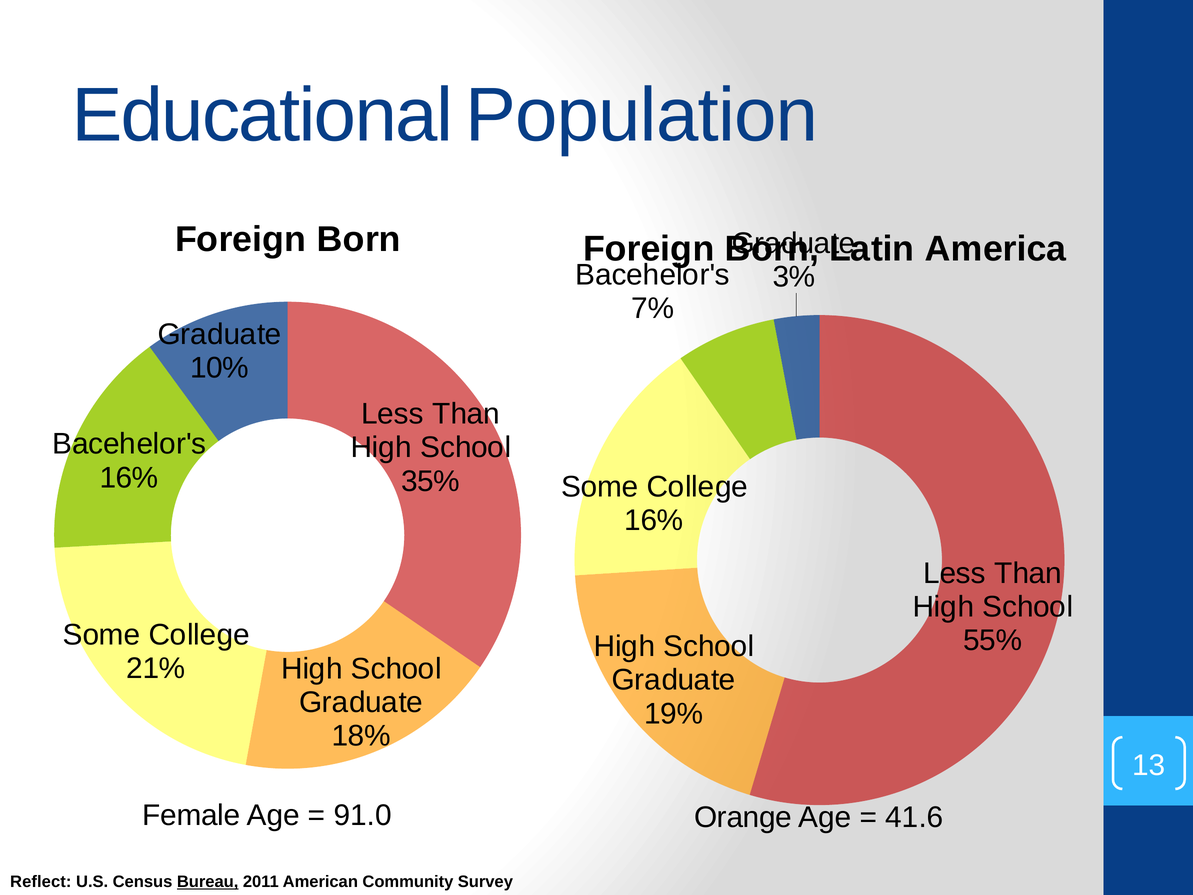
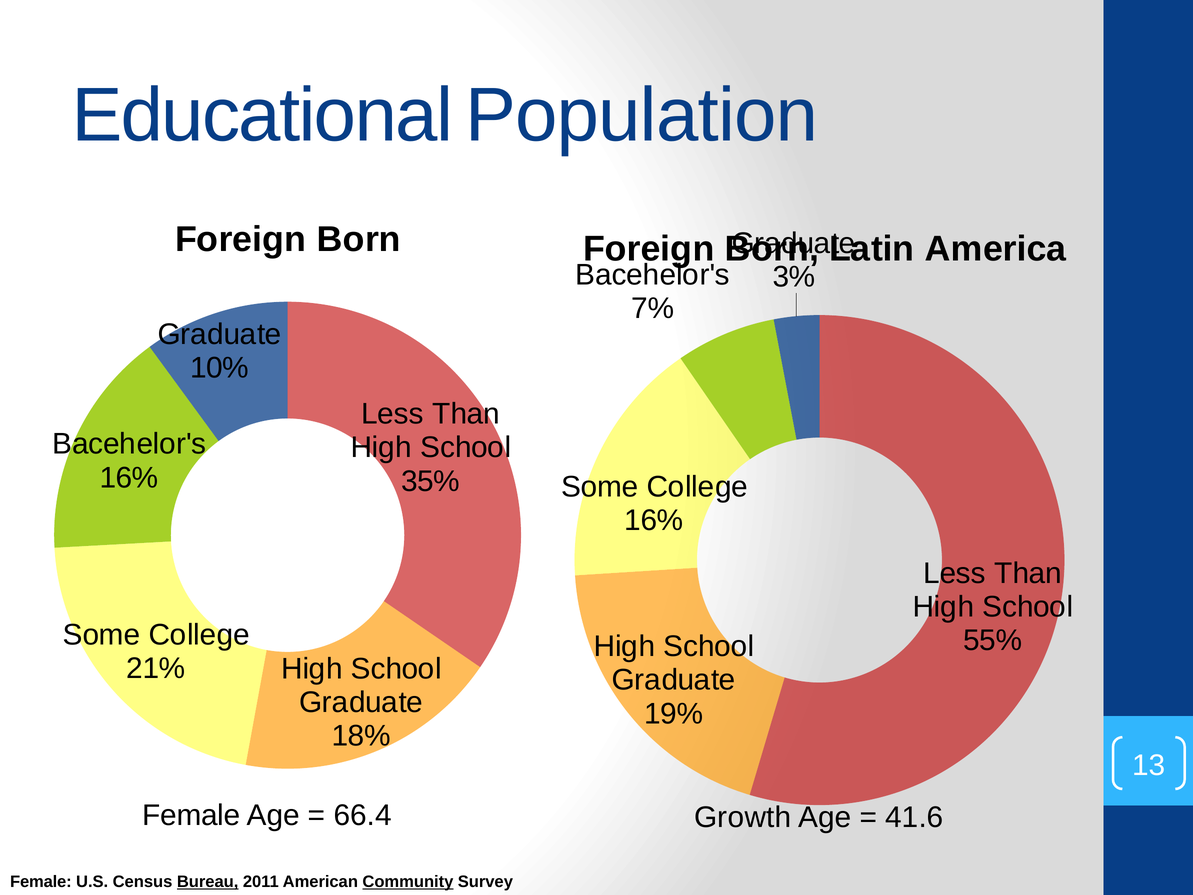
91.0: 91.0 -> 66.4 (363, 815)
Orange: Orange -> Growth (743, 817)
Reflect: Reflect -> Female (41, 881)
Community underline: none -> present (408, 881)
